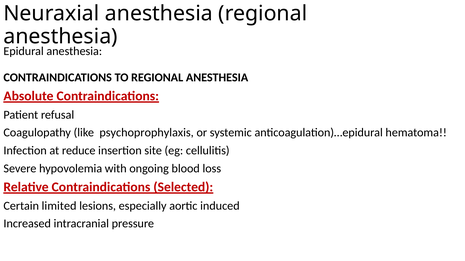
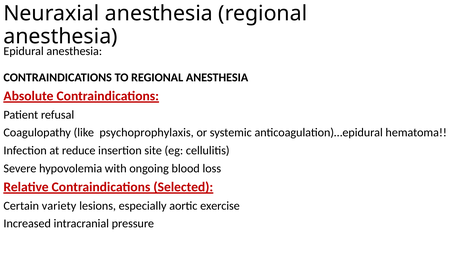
limited: limited -> variety (59, 206)
induced: induced -> exercise (220, 206)
